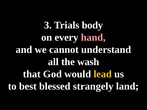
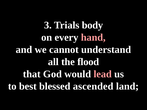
wash: wash -> flood (88, 62)
lead colour: yellow -> pink (103, 74)
strangely: strangely -> ascended (93, 86)
